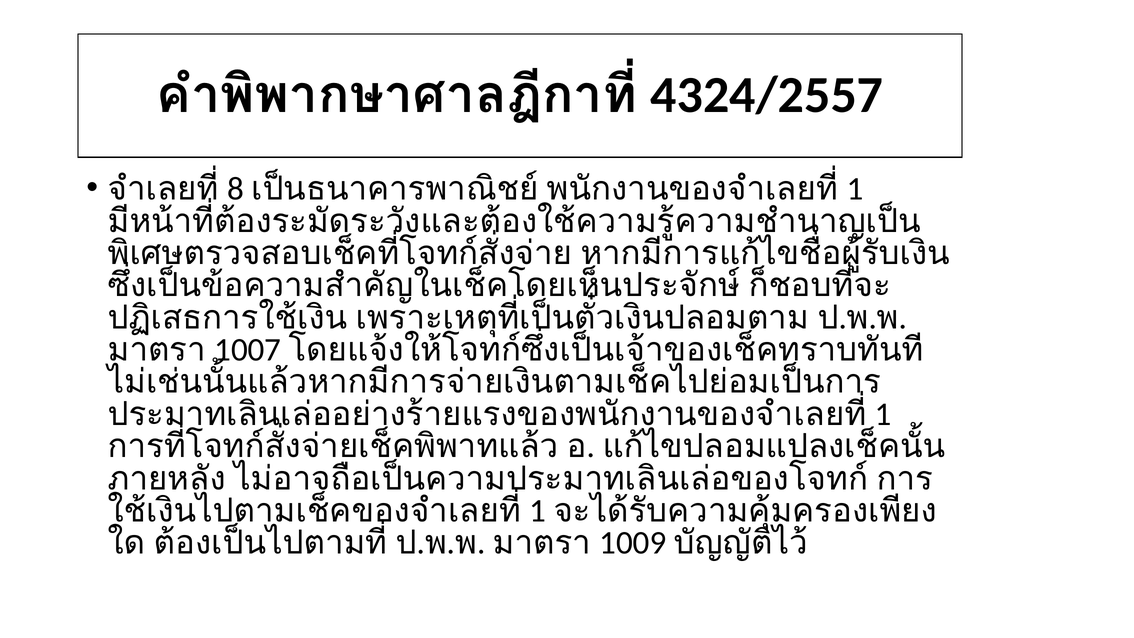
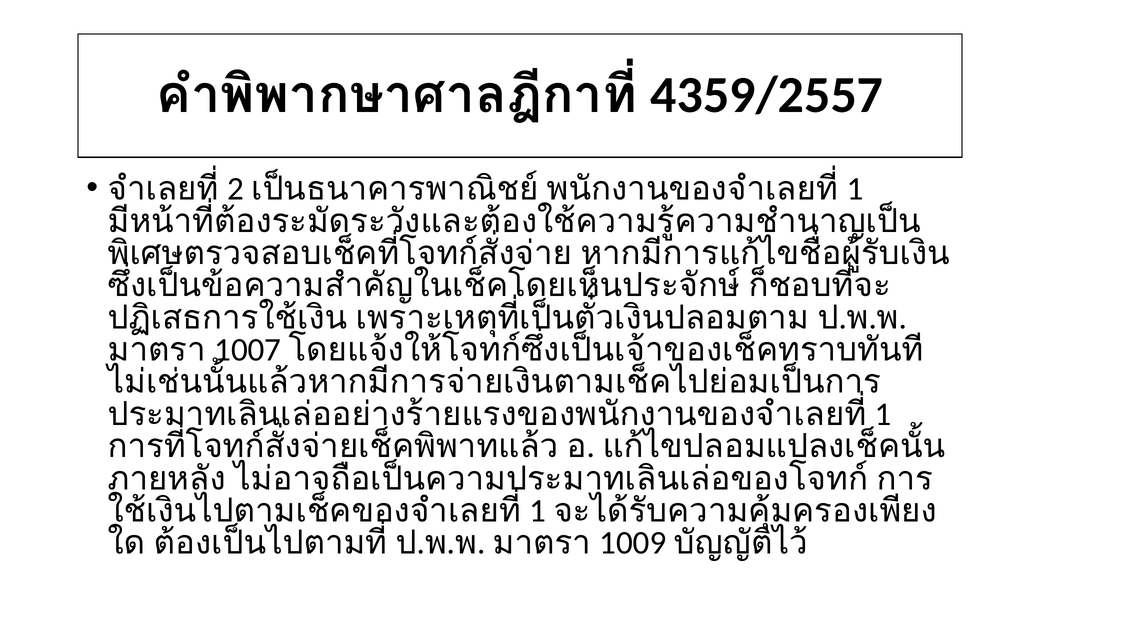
4324/2557: 4324/2557 -> 4359/2557 (767, 95)
8: 8 -> 2 (235, 189)
